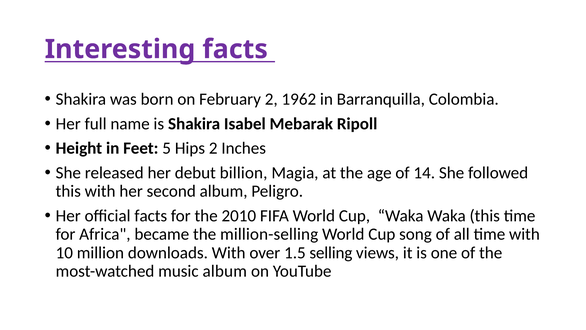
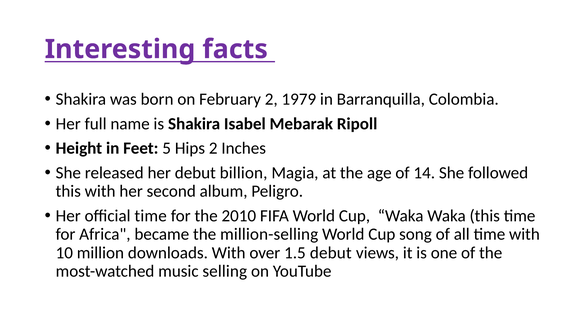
1962: 1962 -> 1979 (299, 99)
official facts: facts -> time (151, 216)
1.5 selling: selling -> debut (331, 252)
music album: album -> selling (225, 271)
